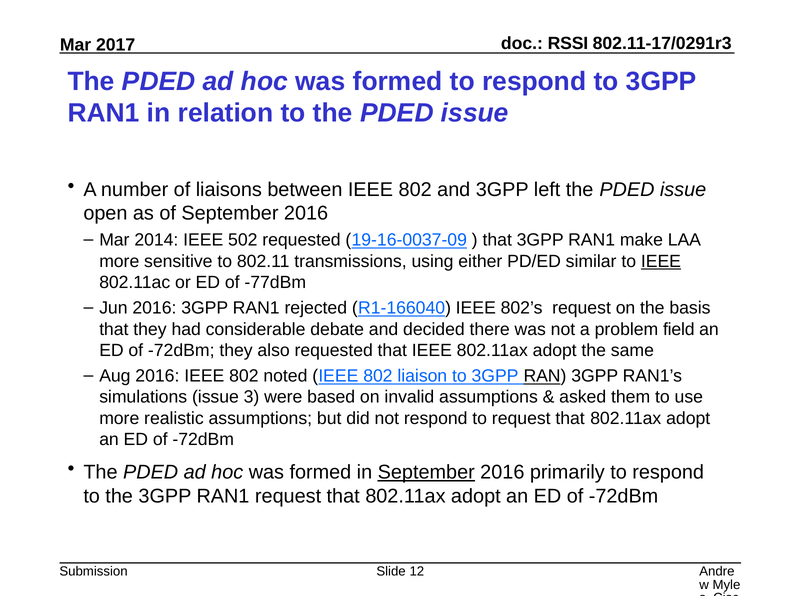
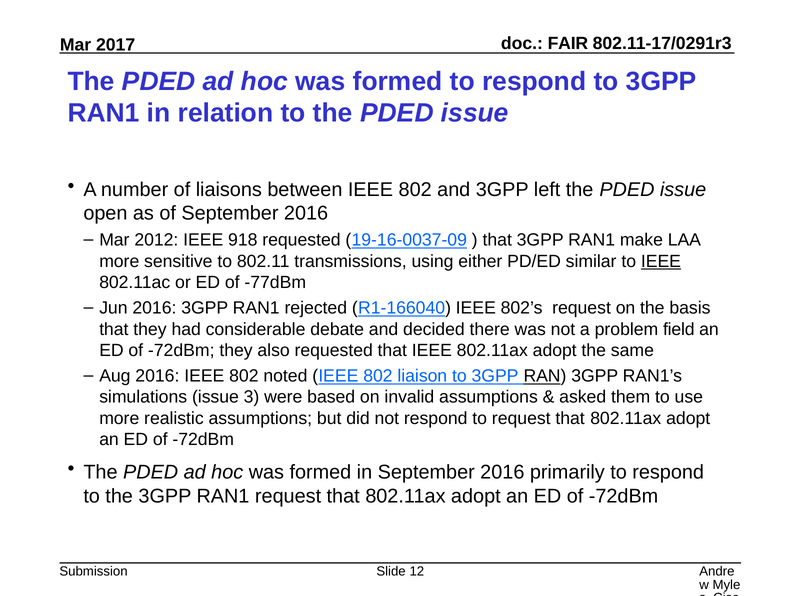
RSSI: RSSI -> FAIR (568, 44)
2014: 2014 -> 2012 (156, 240)
502: 502 -> 918 (243, 240)
September underline: present -> none (426, 472)
